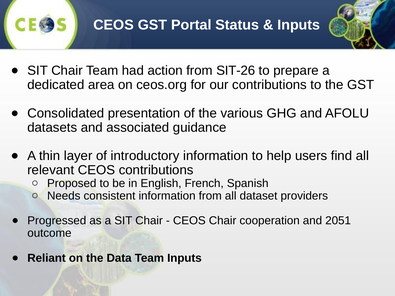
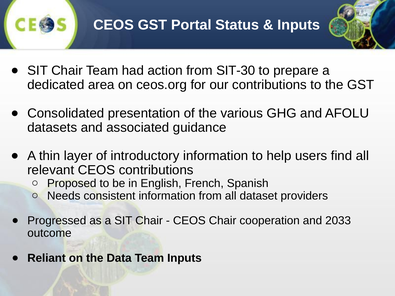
SIT-26: SIT-26 -> SIT-30 (236, 71)
2051: 2051 -> 2033 (338, 221)
